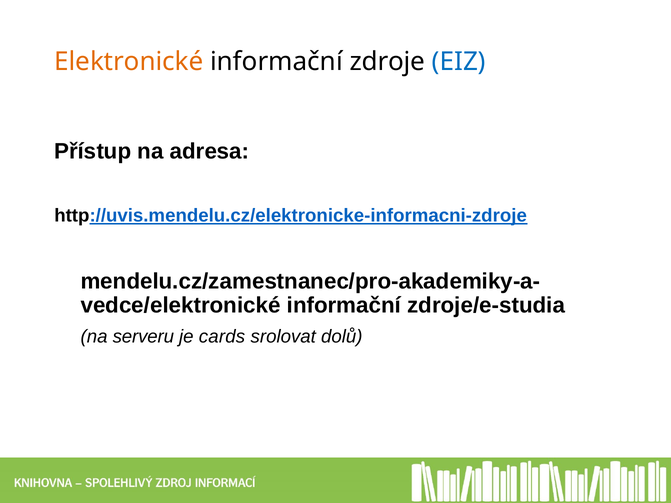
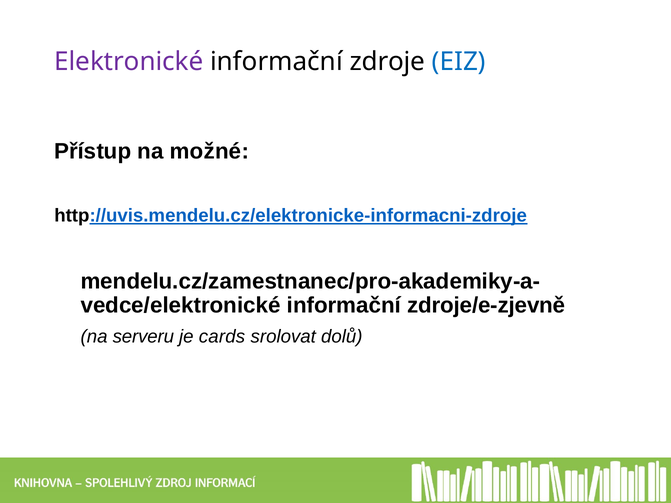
Elektronické colour: orange -> purple (129, 62)
adresa: adresa -> možné (209, 151)
zdroje/e-studia: zdroje/e-studia -> zdroje/e-zjevně (486, 306)
